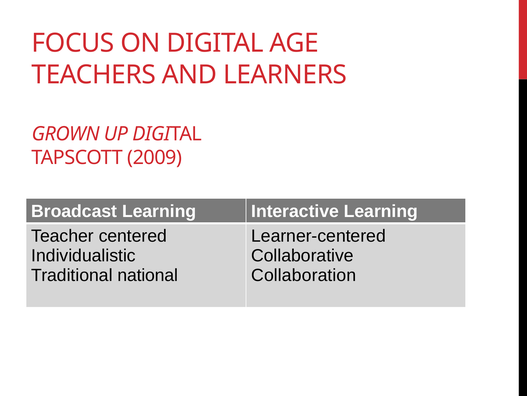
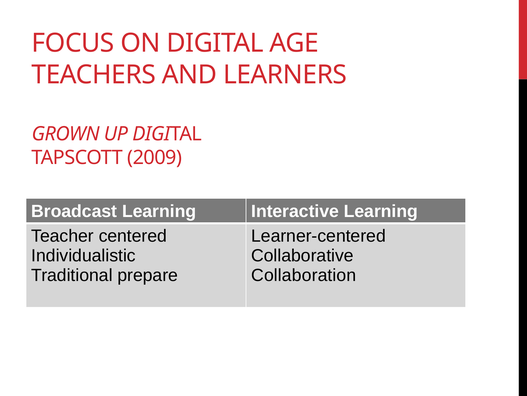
national: national -> prepare (148, 275)
